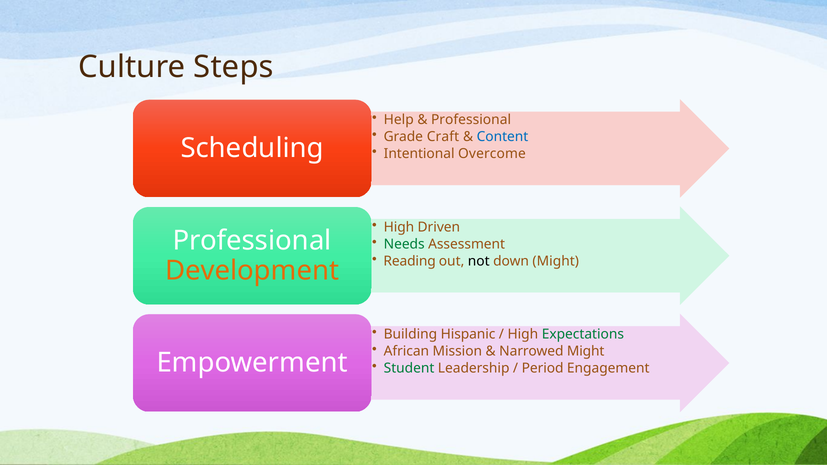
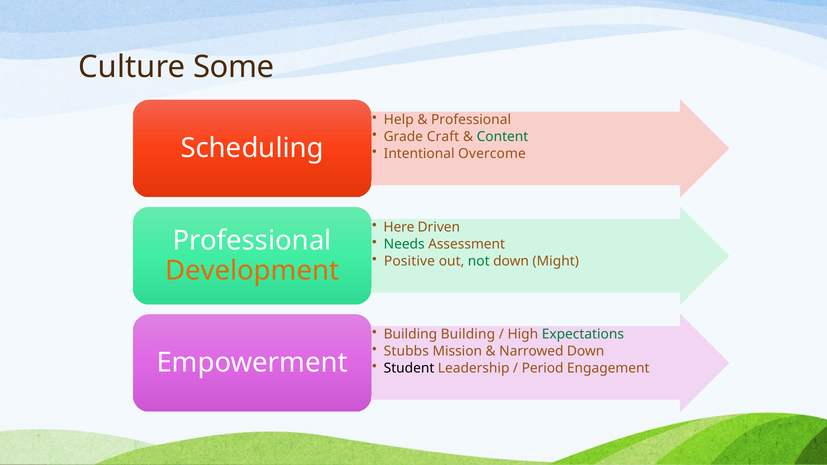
Steps: Steps -> Some (234, 67)
Content colour: blue -> green (502, 137)
High: High -> Here (399, 227)
Reading: Reading -> Positive (409, 261)
not colour: black -> green (479, 261)
Building Hispanic: Hispanic -> Building (468, 335)
African: African -> Stubbs (406, 351)
Narrowed Might: Might -> Down (586, 351)
Student colour: green -> black (409, 368)
